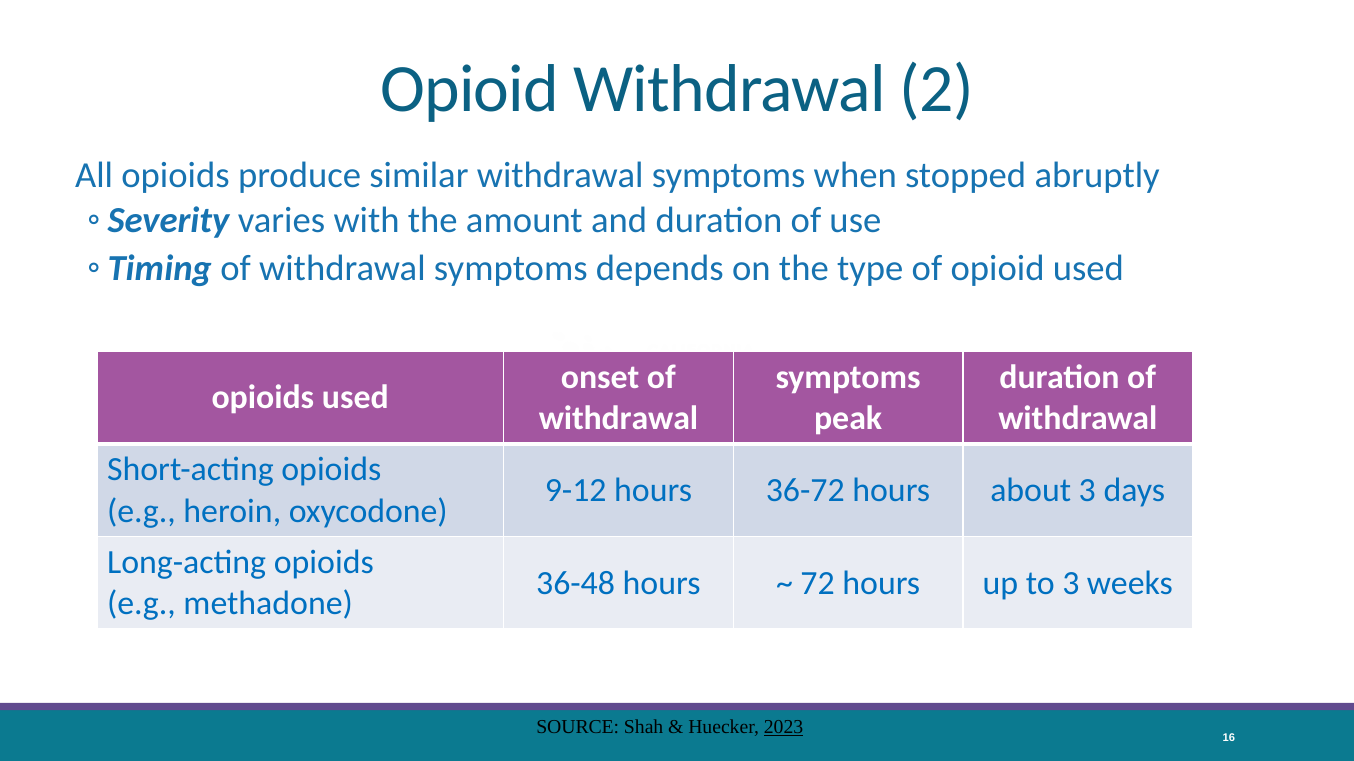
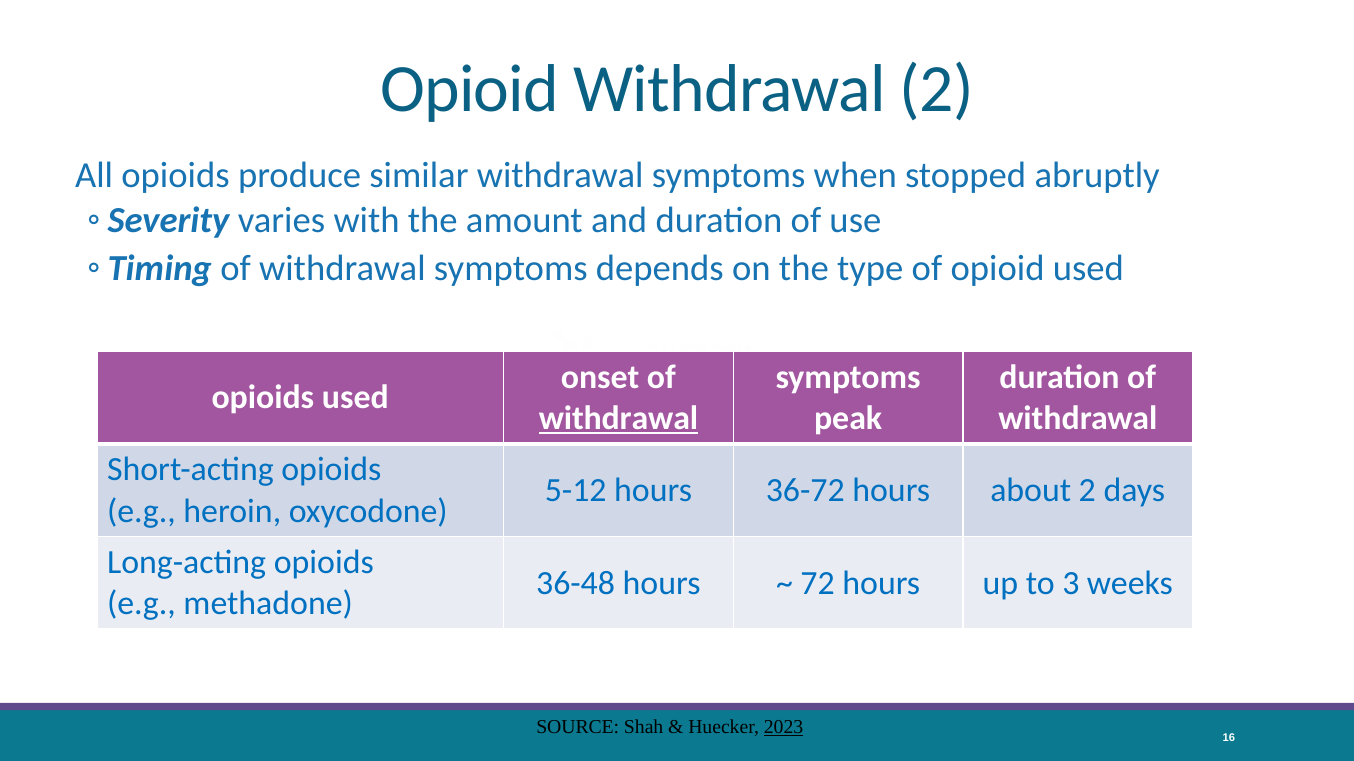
withdrawal underline: none -> present (619, 419)
9-12: 9-12 -> 5-12 (576, 491)
about 3: 3 -> 2 (1087, 491)
